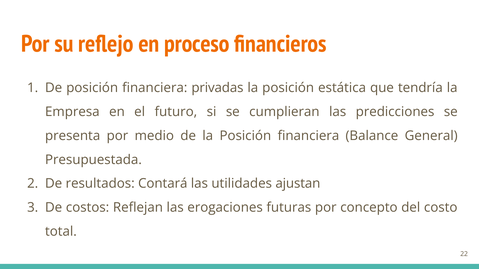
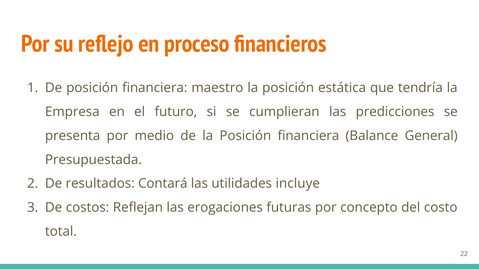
privadas: privadas -> maestro (217, 88)
ajustan: ajustan -> incluye (298, 184)
